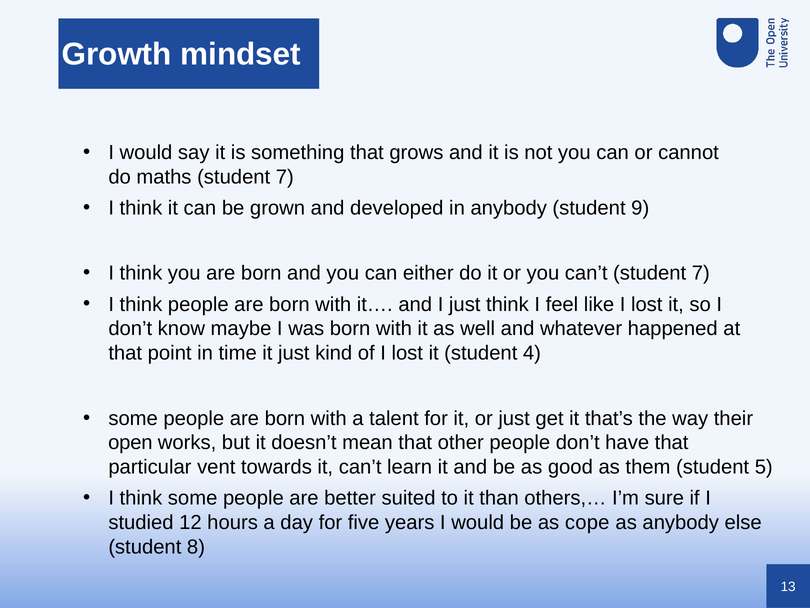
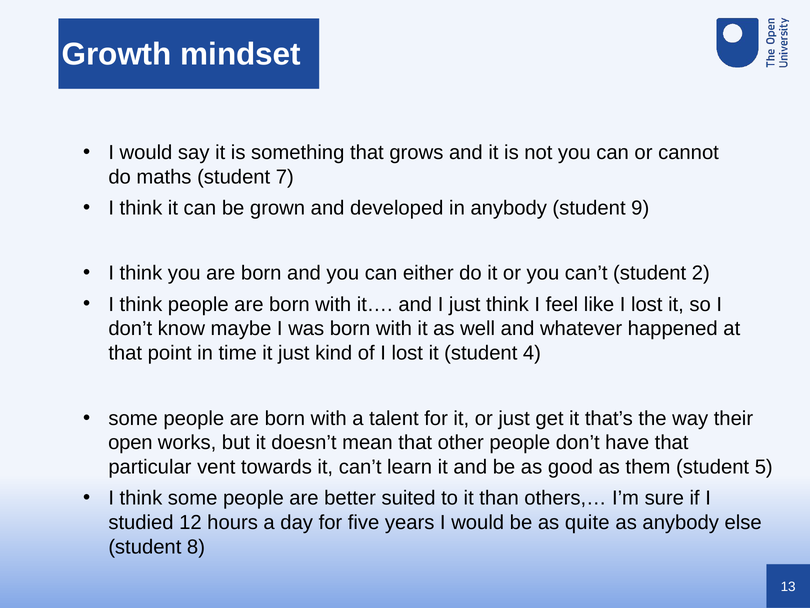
can’t student 7: 7 -> 2 (701, 273)
cope: cope -> quite (587, 522)
